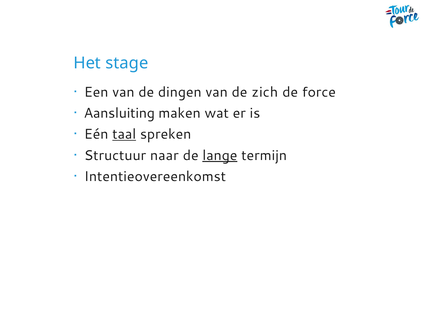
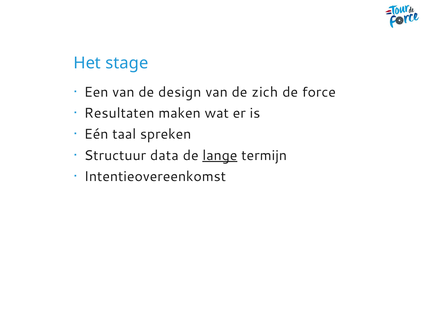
dingen: dingen -> design (180, 92)
Aansluiting: Aansluiting -> Resultaten (119, 113)
taal underline: present -> none (124, 134)
naar: naar -> data (164, 156)
